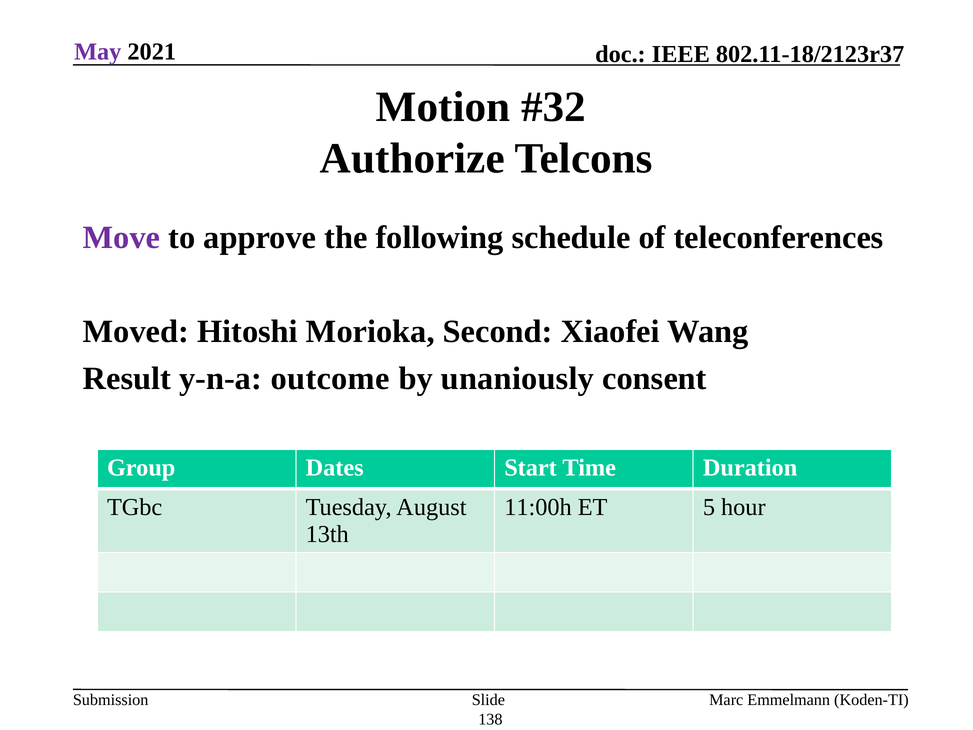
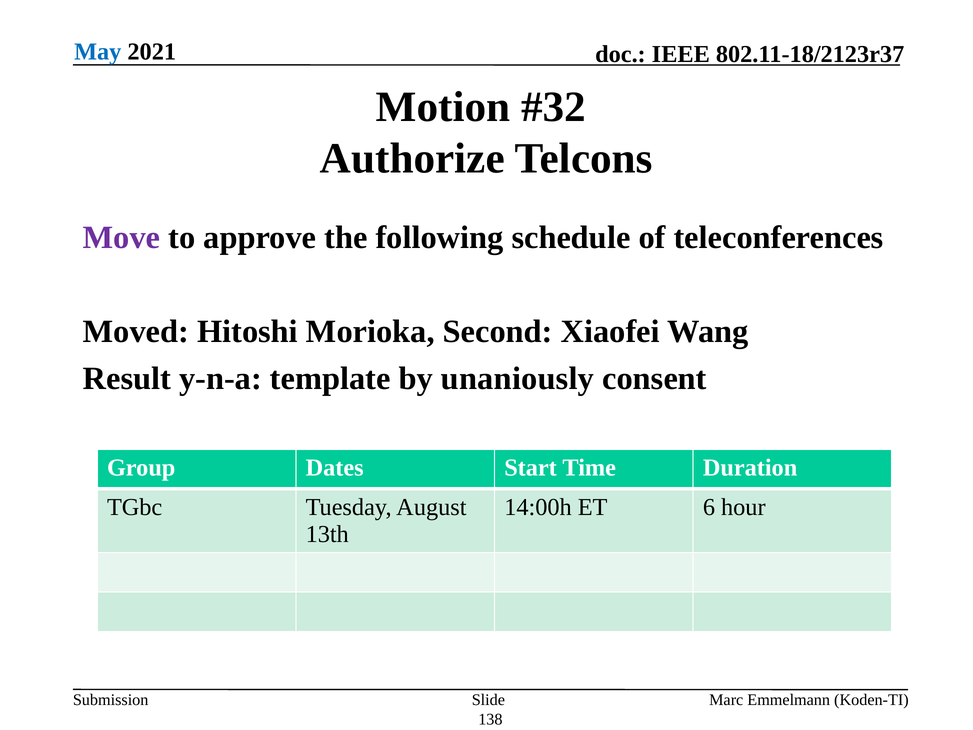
May colour: purple -> blue (98, 52)
outcome: outcome -> template (330, 379)
11:00h: 11:00h -> 14:00h (538, 507)
5: 5 -> 6 (709, 507)
